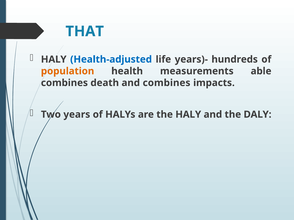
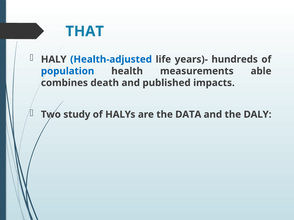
population colour: orange -> blue (68, 71)
and combines: combines -> published (167, 83)
years: years -> study (77, 115)
the HALY: HALY -> DATA (188, 115)
